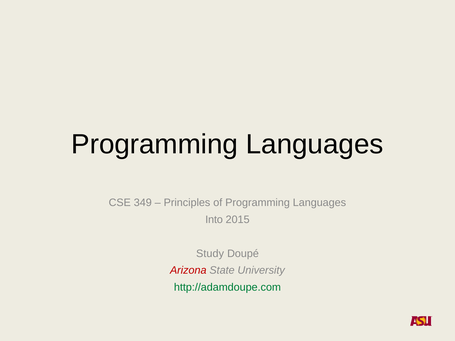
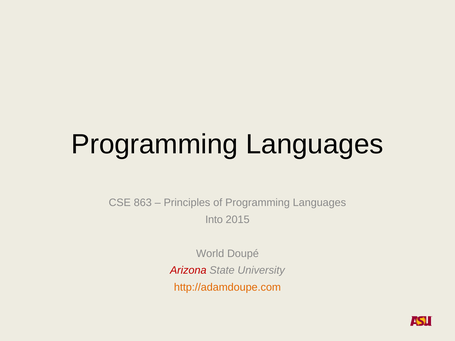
349: 349 -> 863 (143, 203)
Study: Study -> World (210, 254)
http://adamdoupe.com colour: green -> orange (227, 288)
